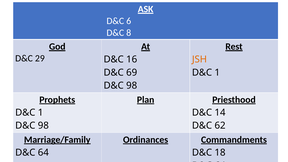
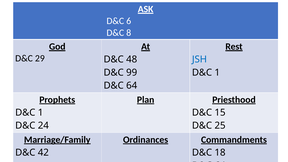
16: 16 -> 48 (132, 59)
JSH colour: orange -> blue (199, 59)
69: 69 -> 99 (132, 72)
98: 98 -> 64 (132, 86)
14: 14 -> 15 (220, 113)
98: 98 -> 24 (43, 126)
62: 62 -> 25 (220, 126)
64: 64 -> 42 (43, 153)
